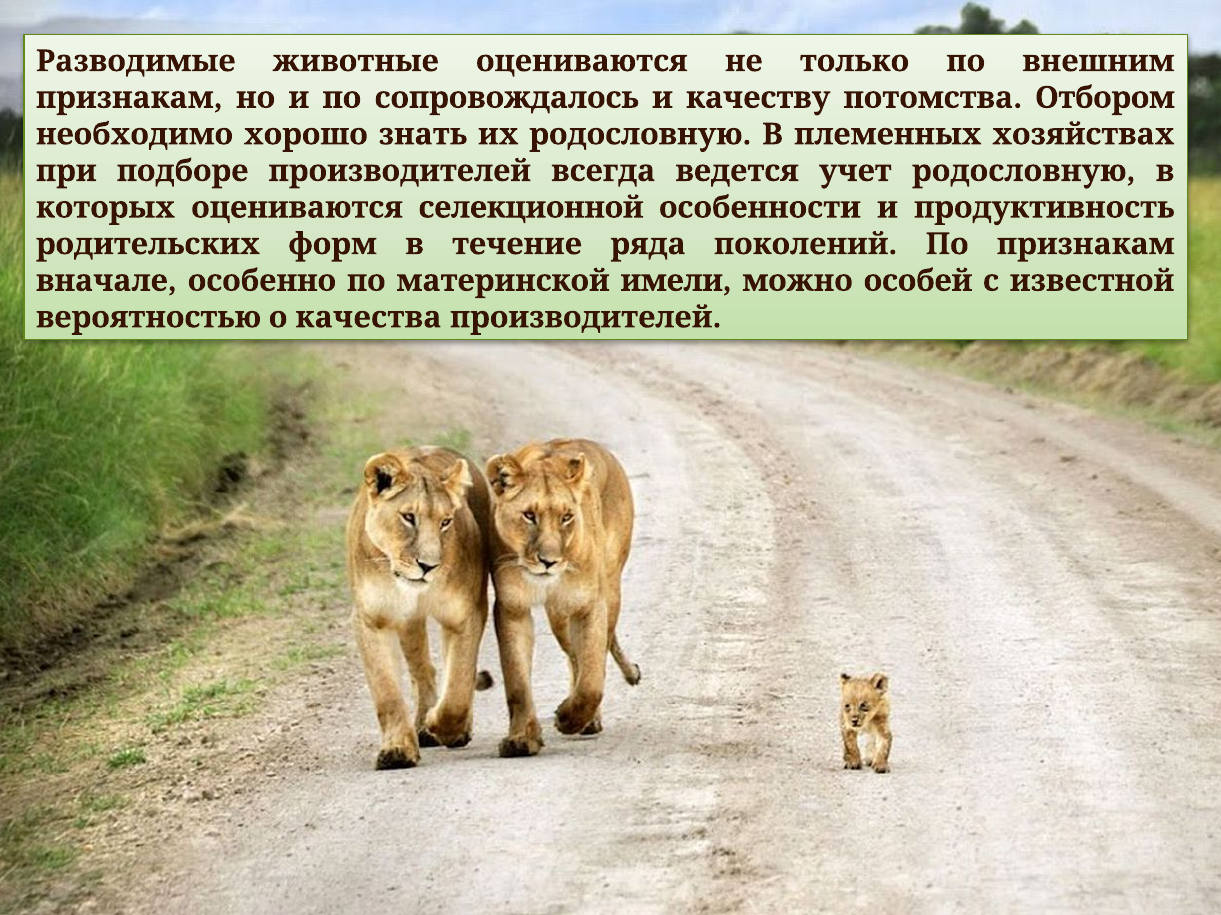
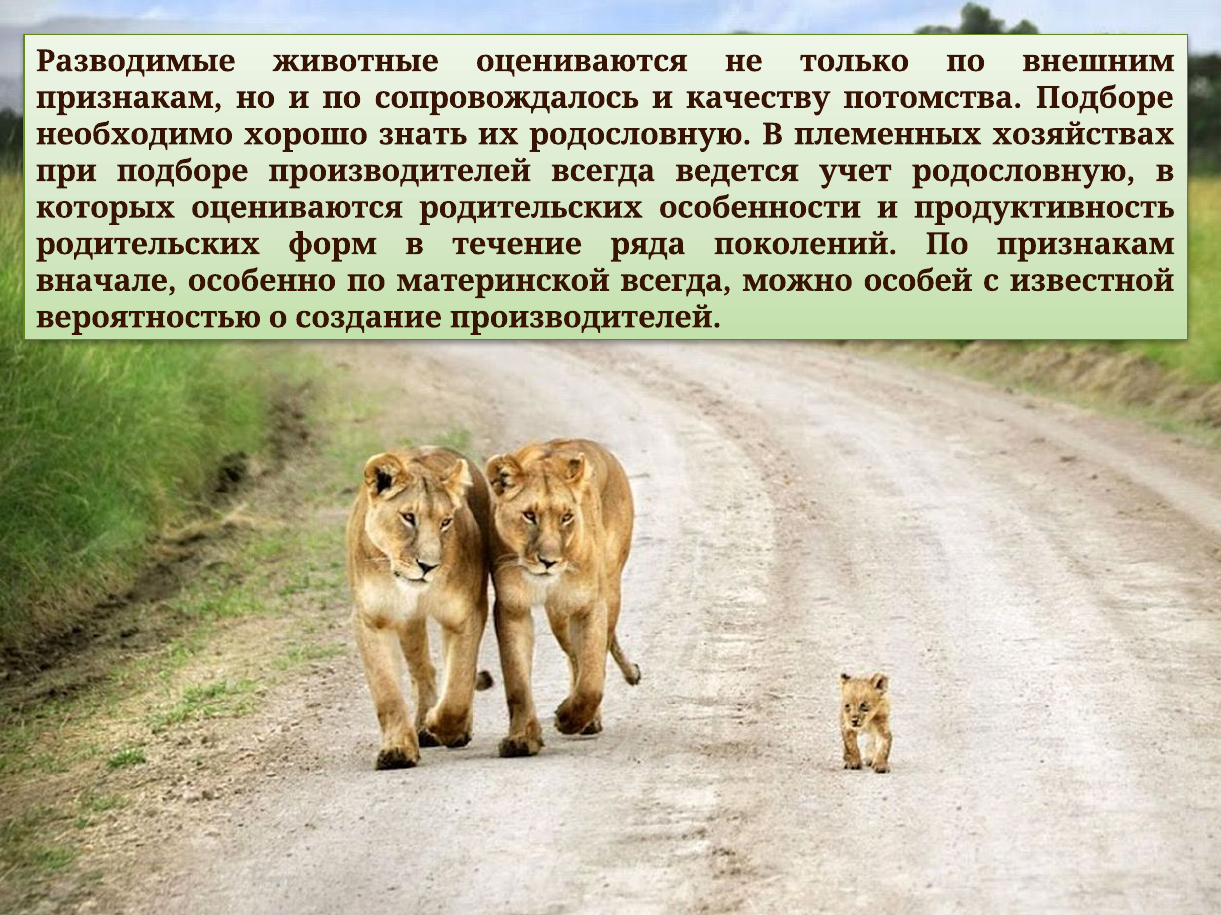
потомства Отбором: Отбором -> Подборе (1105, 98)
оцениваются селекционной: селекционной -> родительских (531, 208)
материнской имели: имели -> всегда (676, 281)
качества: качества -> создание (369, 318)
